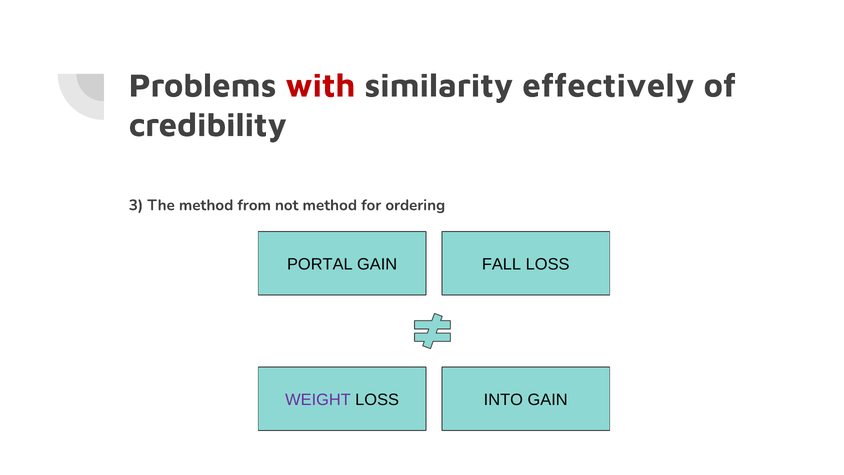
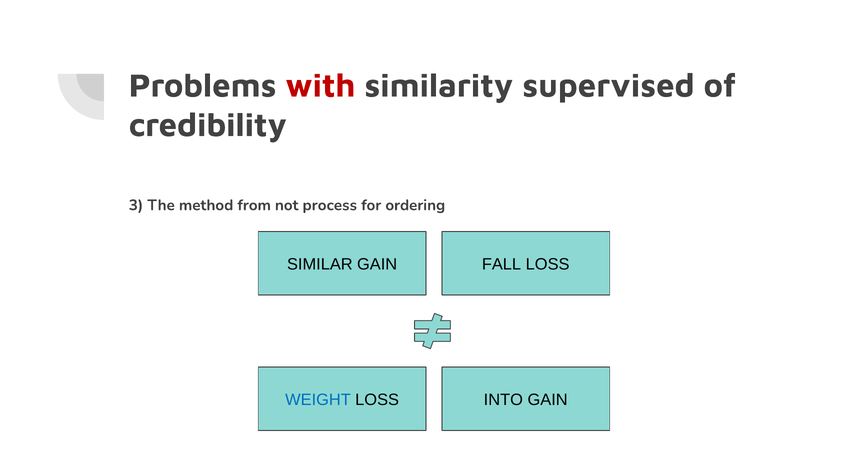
effectively: effectively -> supervised (608, 86)
not method: method -> process (330, 205)
PORTAL: PORTAL -> SIMILAR (320, 264)
WEIGHT colour: purple -> blue (318, 400)
